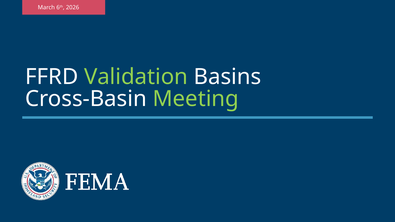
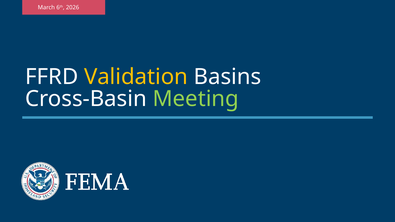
Validation colour: light green -> yellow (136, 77)
